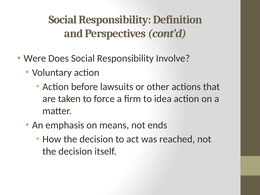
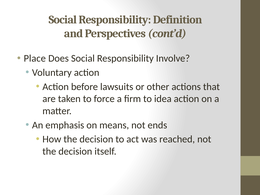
Were: Were -> Place (35, 58)
